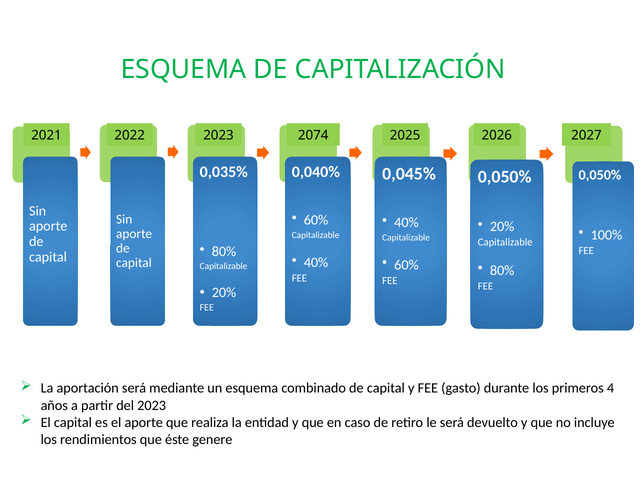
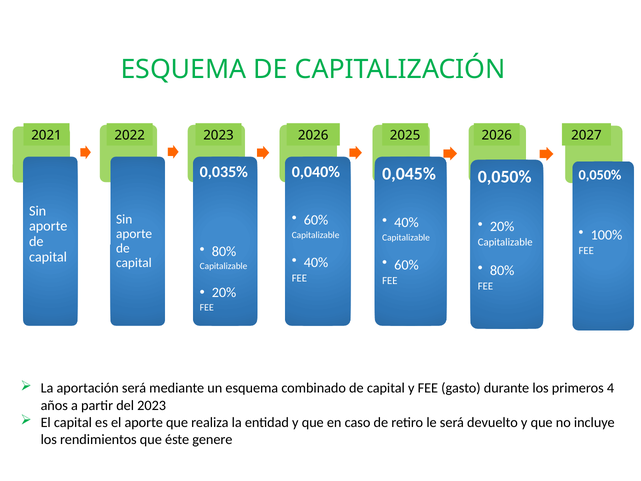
2074: 2074 -> 2026 (313, 135)
